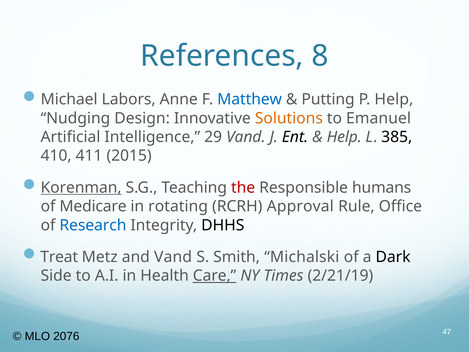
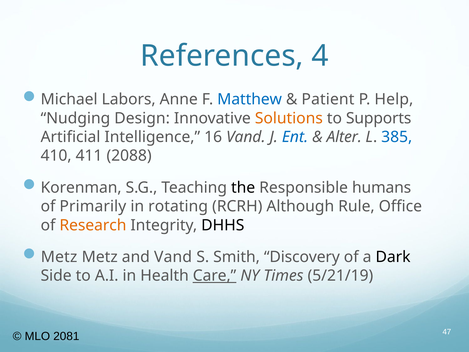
8: 8 -> 4 (320, 56)
Putting: Putting -> Patient (328, 99)
Emanuel: Emanuel -> Supports (379, 118)
29: 29 -> 16 (213, 137)
Ent colour: black -> blue (295, 137)
Help: Help -> Alter (344, 137)
385 colour: black -> blue (397, 137)
2015: 2015 -> 2088 (129, 156)
Korenman underline: present -> none (81, 187)
the colour: red -> black (243, 187)
Medicare: Medicare -> Primarily (93, 206)
Approval: Approval -> Although (300, 206)
Research colour: blue -> orange (93, 225)
Treat: Treat -> Metz (59, 257)
Michalski: Michalski -> Discovery (302, 257)
2/21/19: 2/21/19 -> 5/21/19 (340, 276)
2076: 2076 -> 2081 (66, 336)
